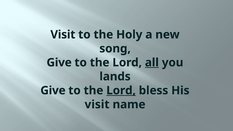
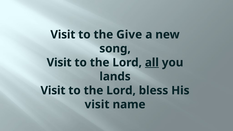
Holy: Holy -> Give (129, 35)
Give: Give -> Visit (59, 63)
Give: Give -> Visit (53, 91)
Lord underline: present -> none (121, 91)
